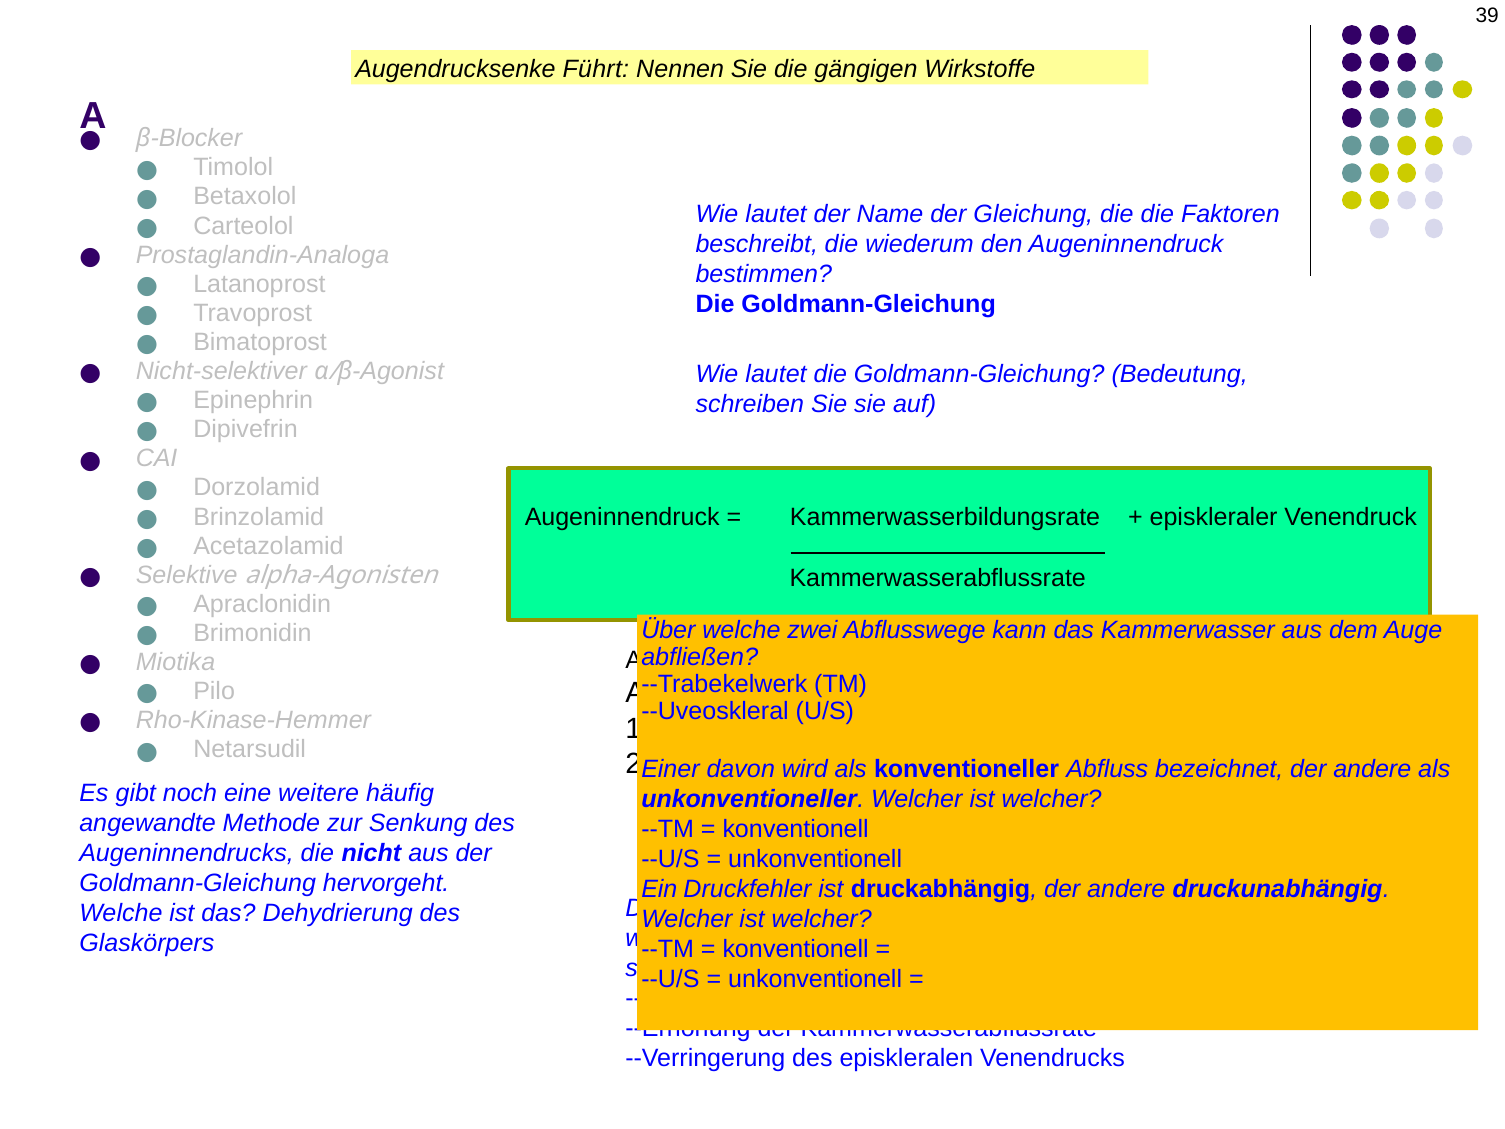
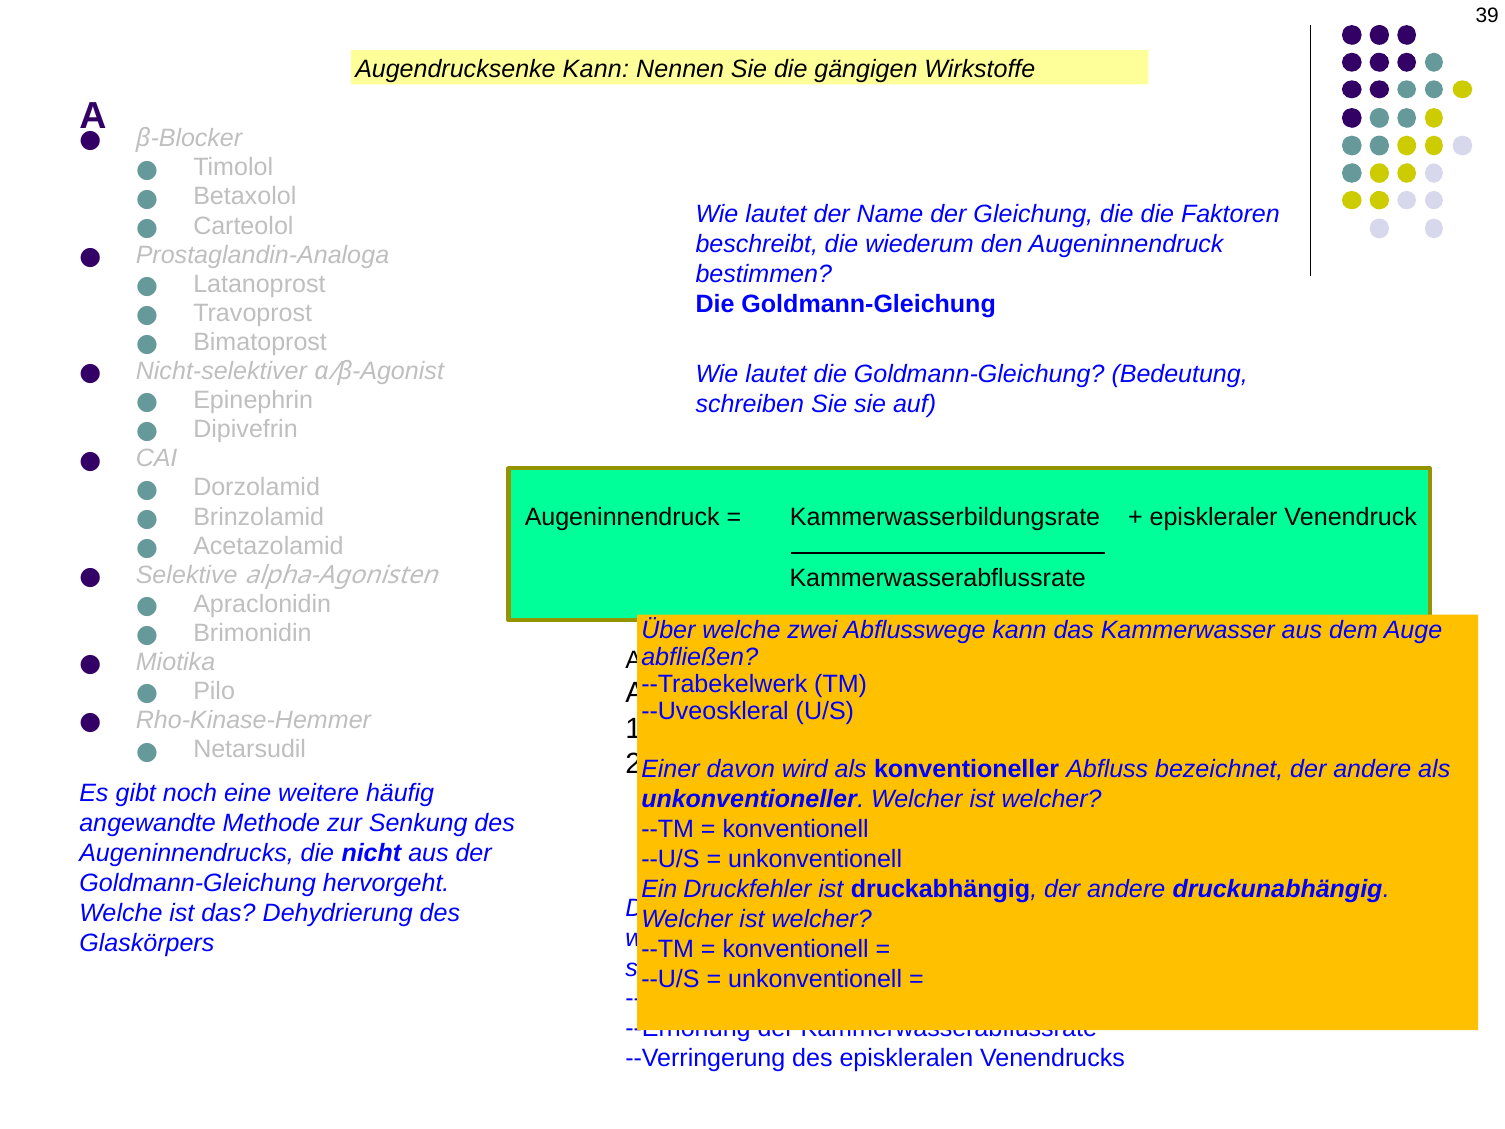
Augendrucksenke Führt: Führt -> Kann (596, 69)
